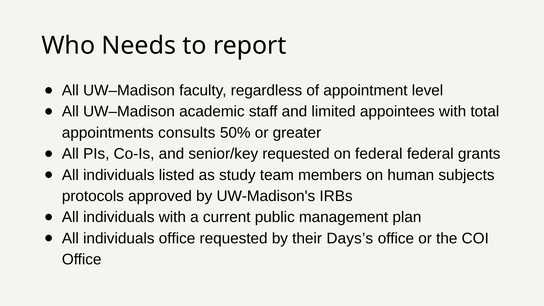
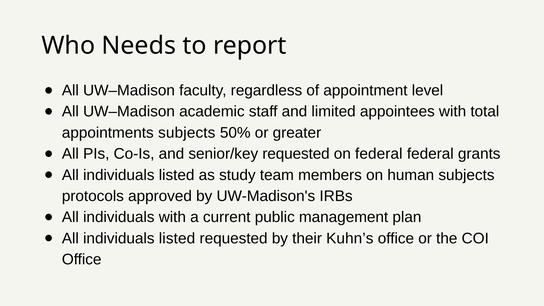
appointments consults: consults -> subjects (187, 133)
office: office -> listed (177, 238)
Days’s: Days’s -> Kuhn’s (350, 238)
